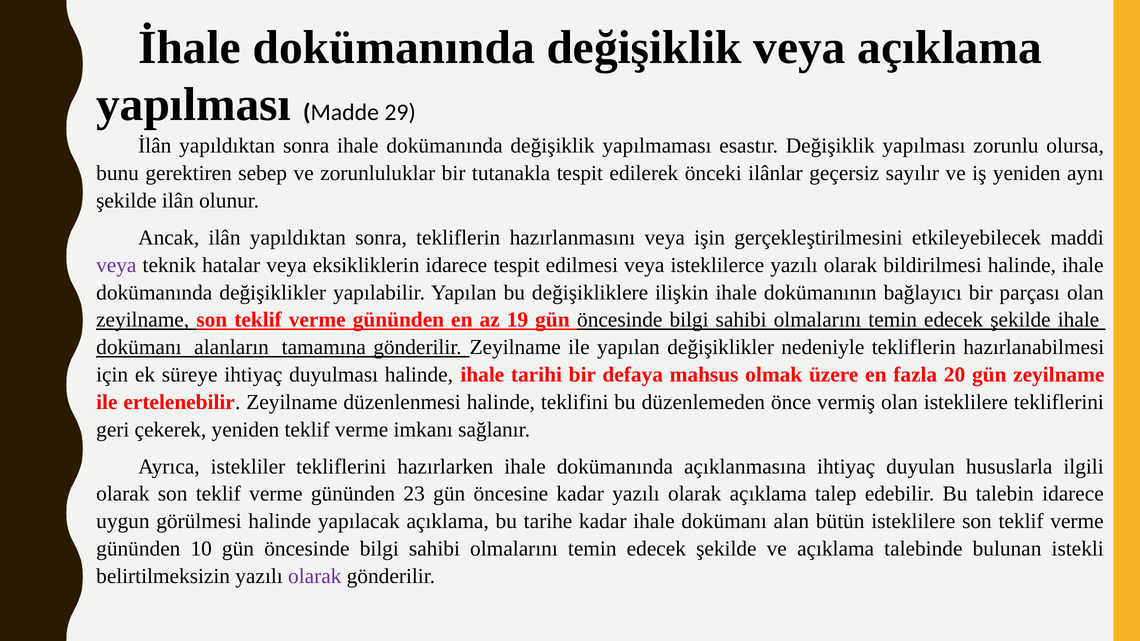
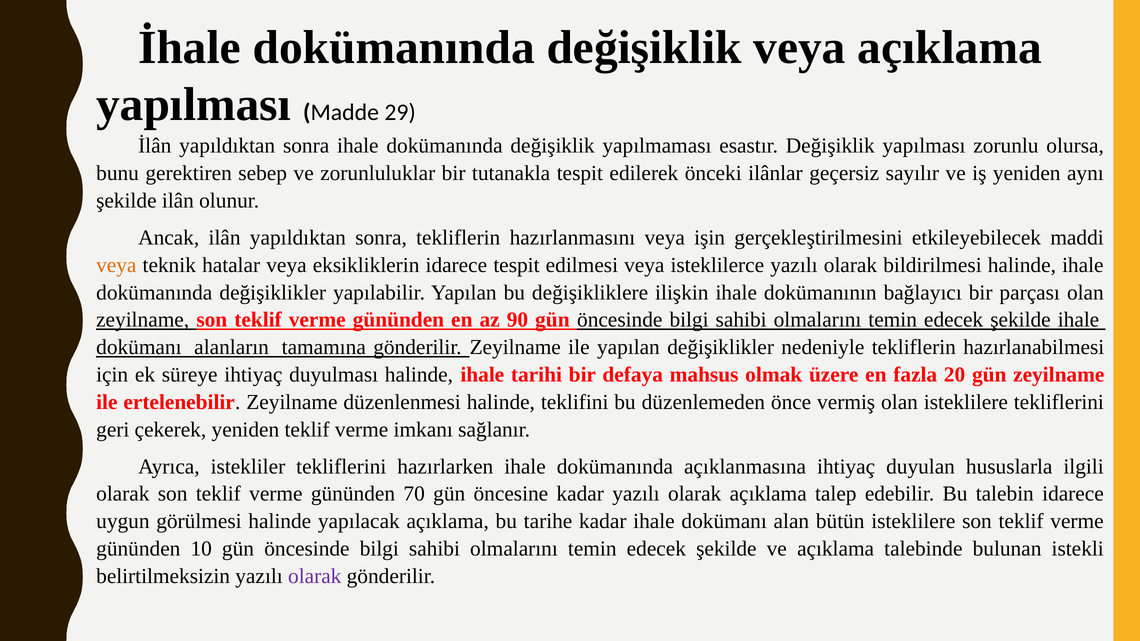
veya colour: purple -> orange (116, 265)
19: 19 -> 90 (517, 320)
23: 23 -> 70 (414, 494)
